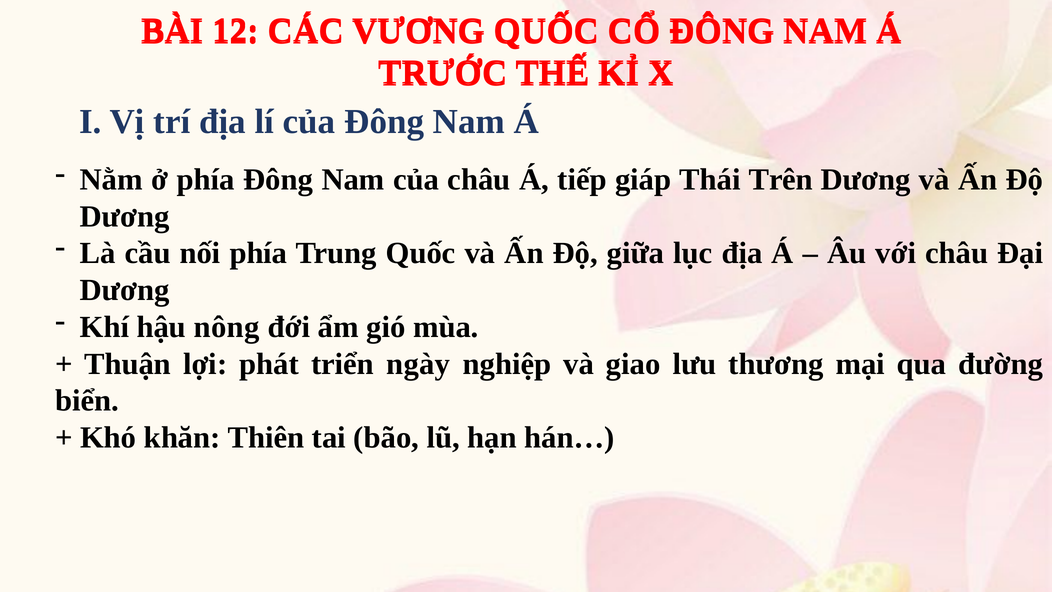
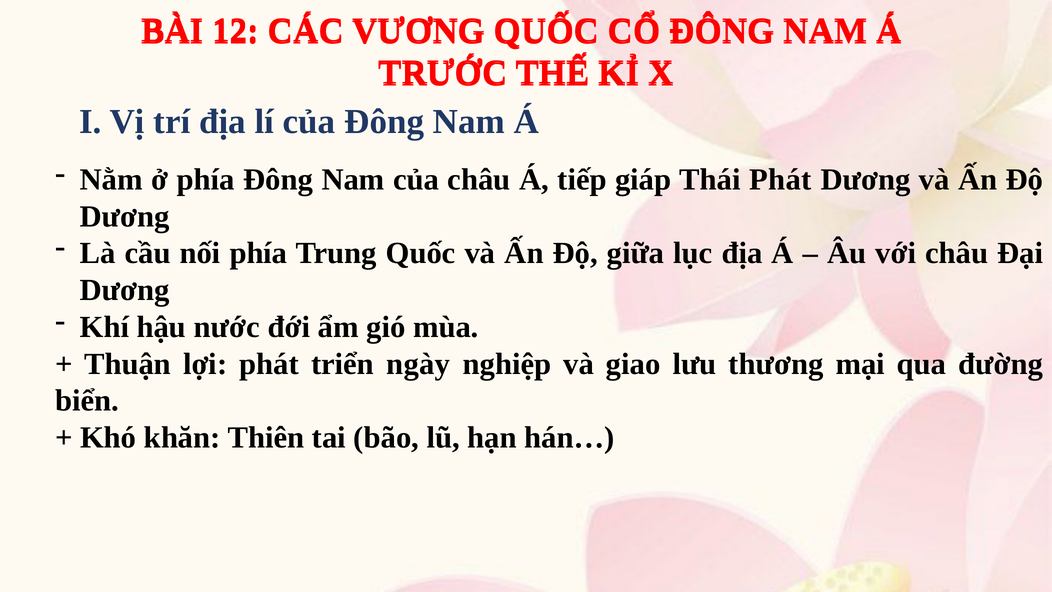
Thái Trên: Trên -> Phát (780, 180)
nông: nông -> nước (227, 327)
